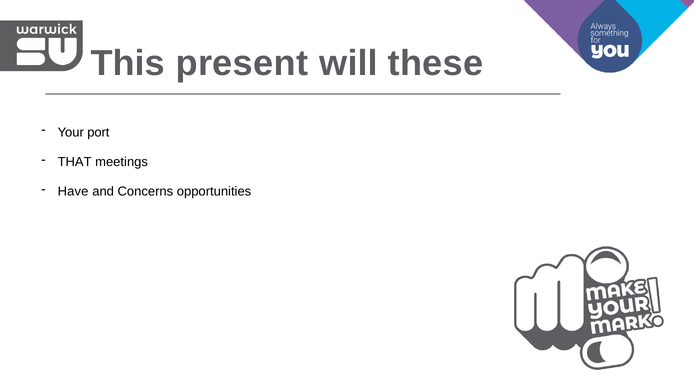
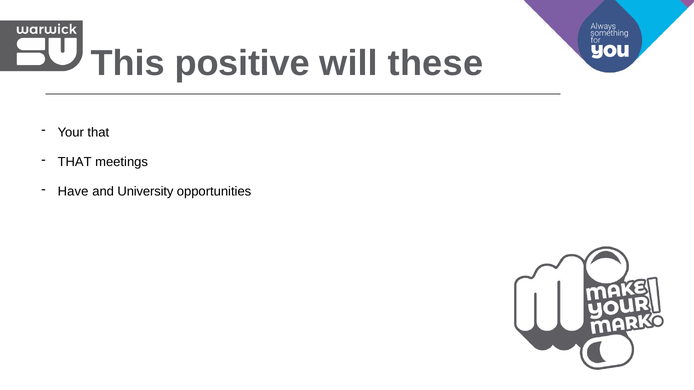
present: present -> positive (242, 63)
Your port: port -> that (98, 132)
Concerns: Concerns -> University (145, 192)
